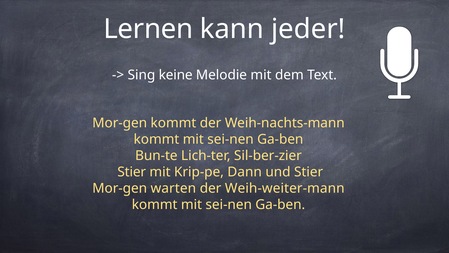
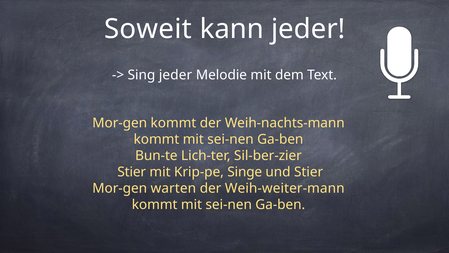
Lernen: Lernen -> Soweit (148, 29)
Sing keine: keine -> jeder (176, 75)
Dann: Dann -> Singe (245, 172)
